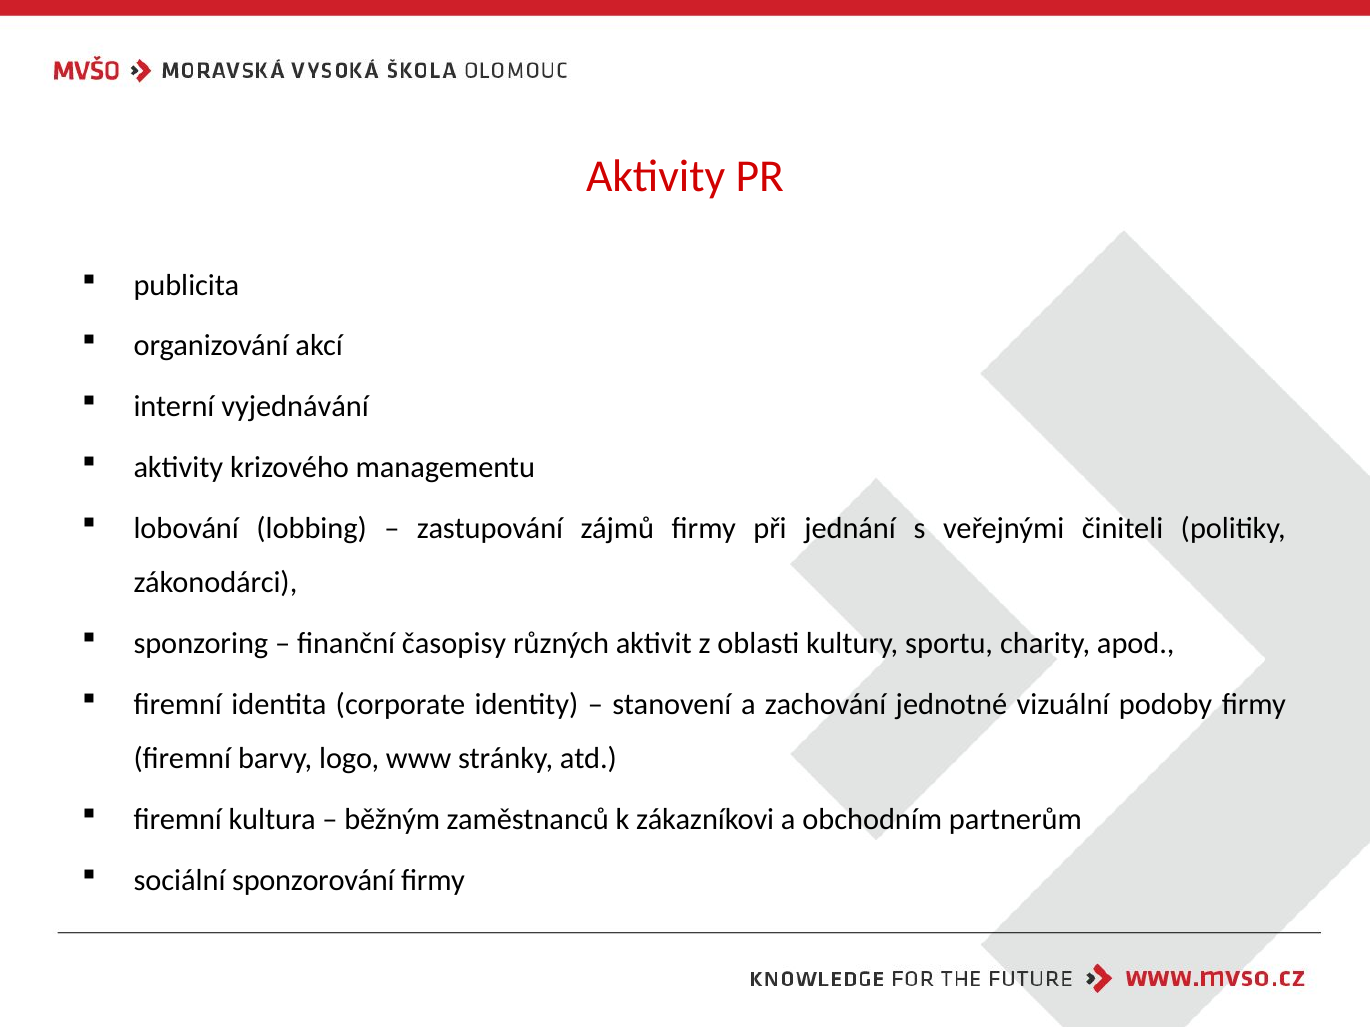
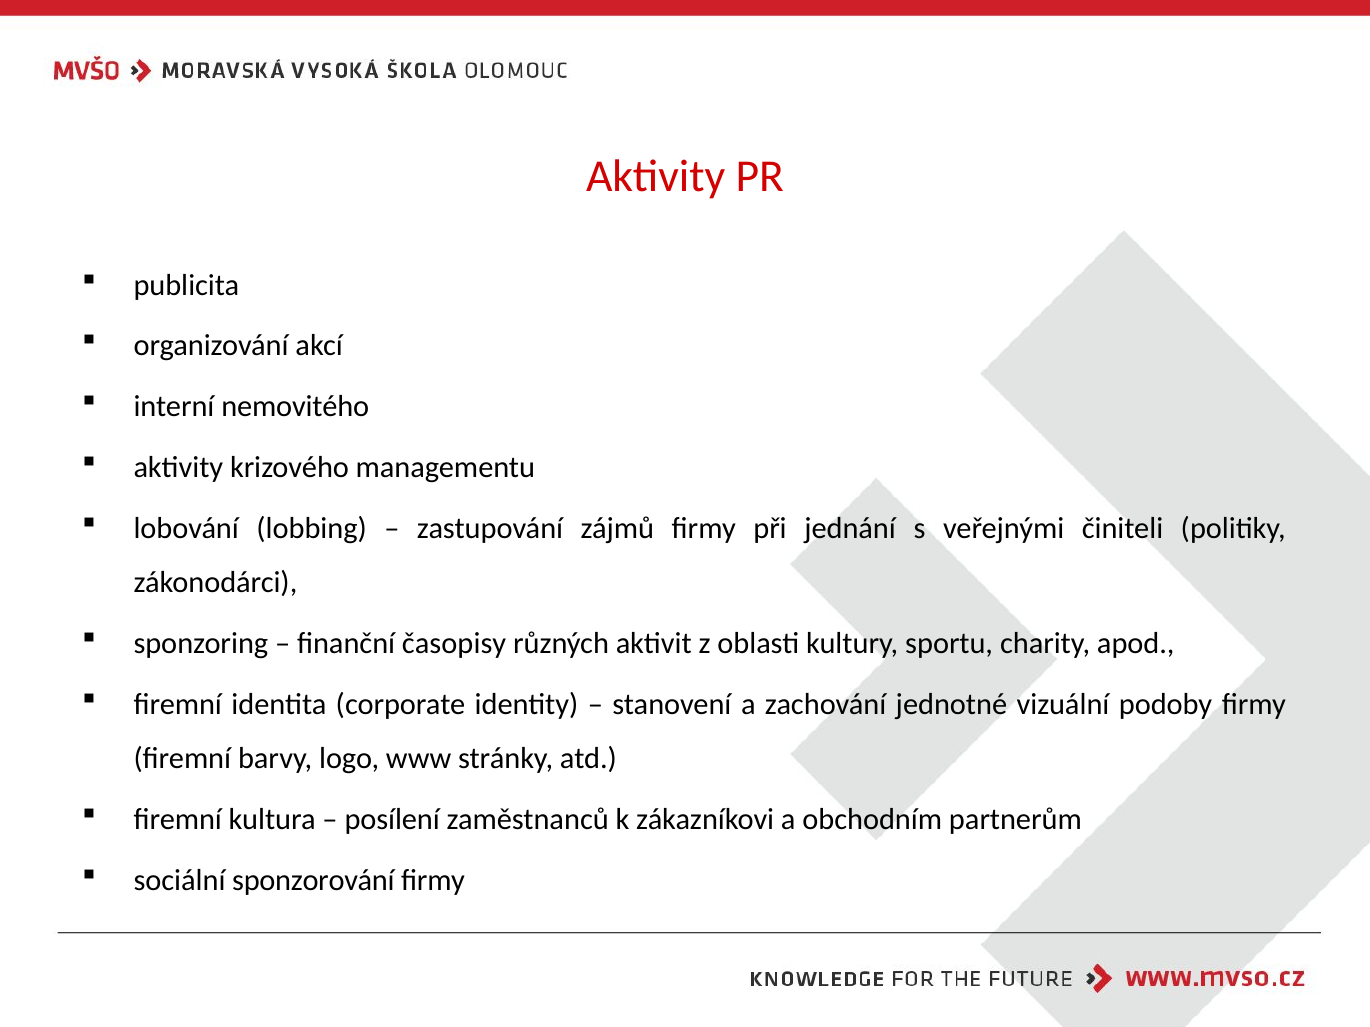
vyjednávání: vyjednávání -> nemovitého (295, 407)
běžným: běžným -> posílení (392, 820)
